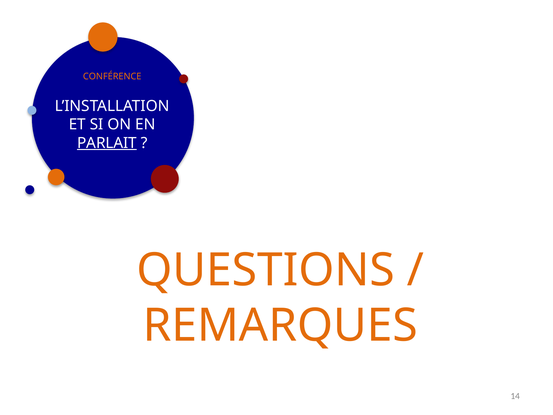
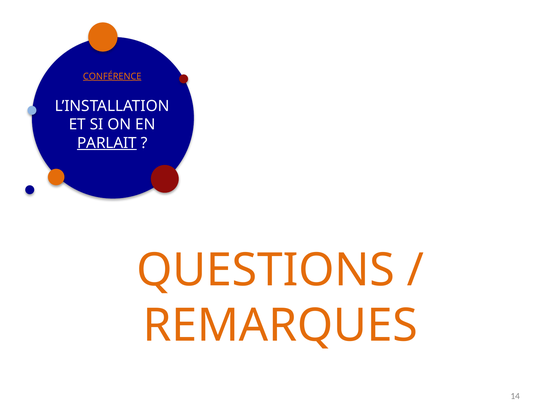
CONFÉRENCE underline: none -> present (112, 76)
